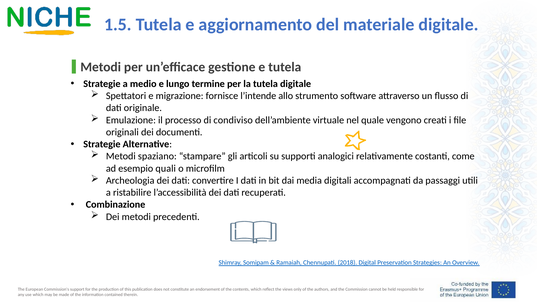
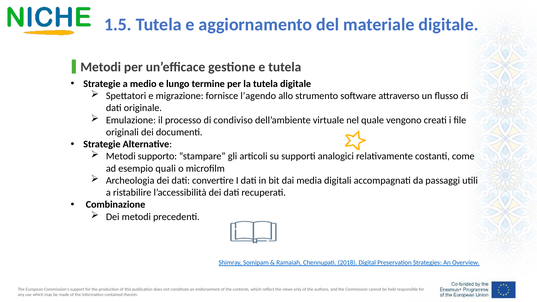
l’intende: l’intende -> l’agendo (258, 96)
spaziano: spaziano -> supporto (157, 156)
